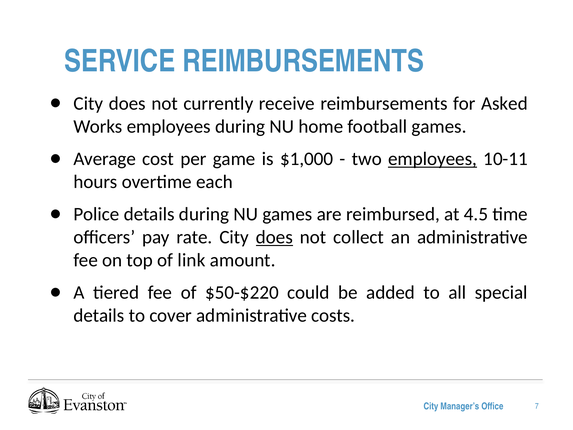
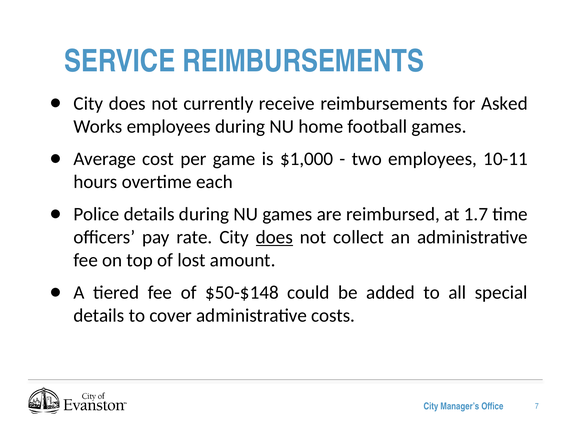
employees underline: present -> none (433, 159)
4.5: 4.5 -> 1.7 (476, 214)
link: link -> lost (192, 260)
$50-$220: $50-$220 -> $50-$148 (242, 292)
